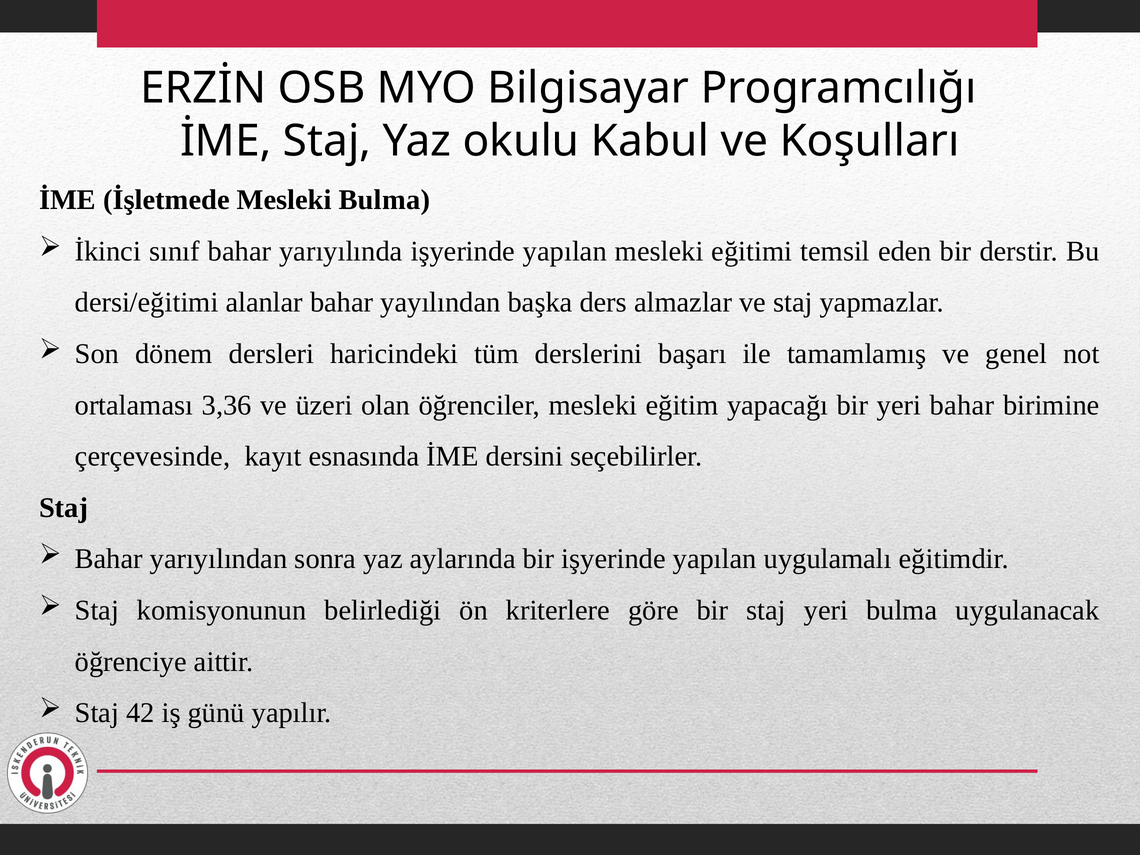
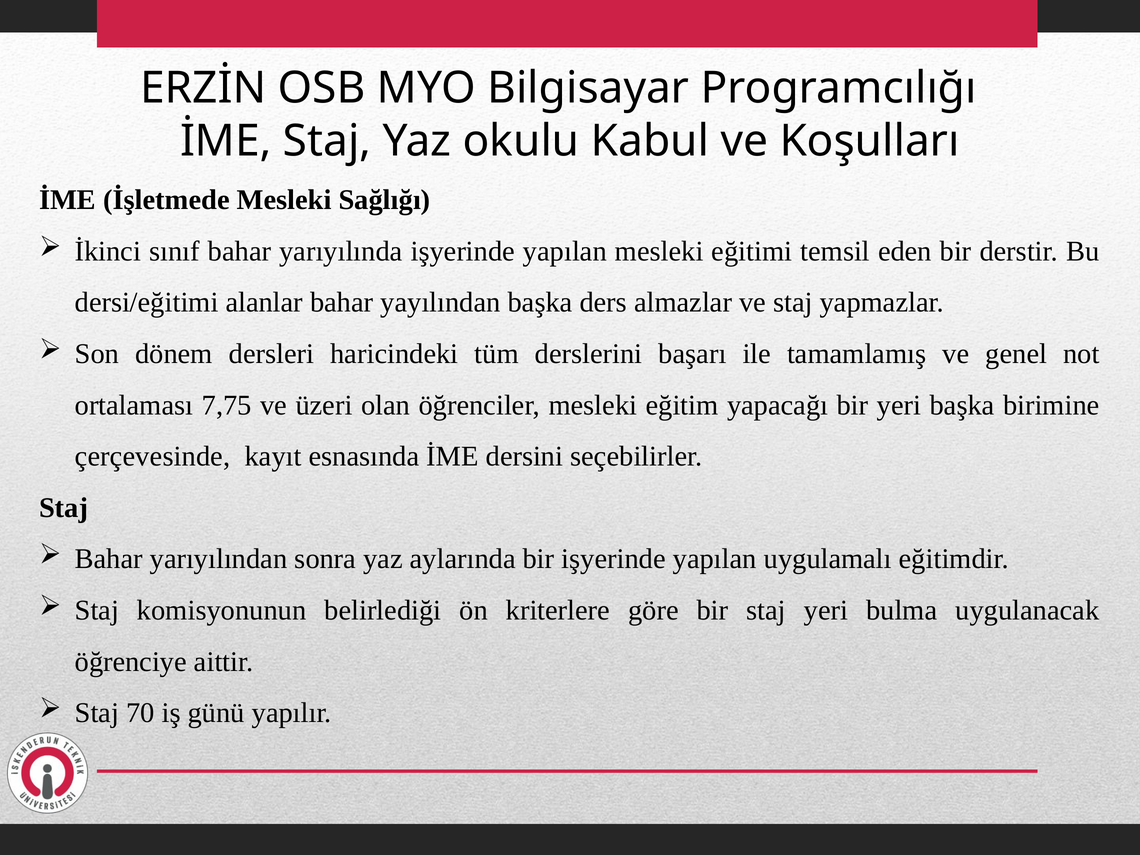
Mesleki Bulma: Bulma -> Sağlığı (384, 200)
3,36: 3,36 -> 7,75 (227, 405)
yeri bahar: bahar -> başka (962, 405)
42: 42 -> 70 (140, 713)
